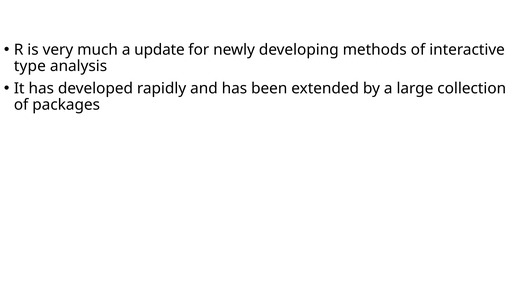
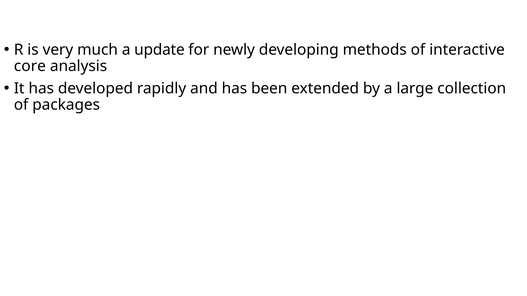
type: type -> core (30, 66)
